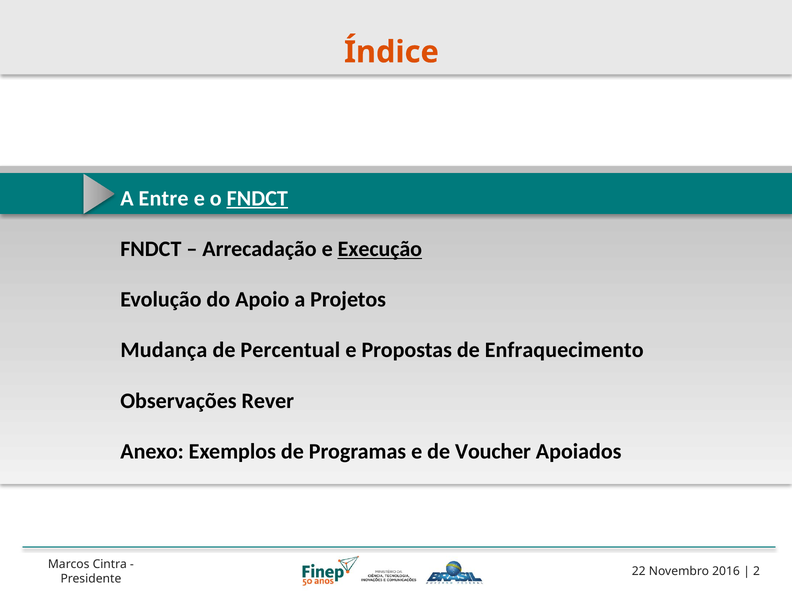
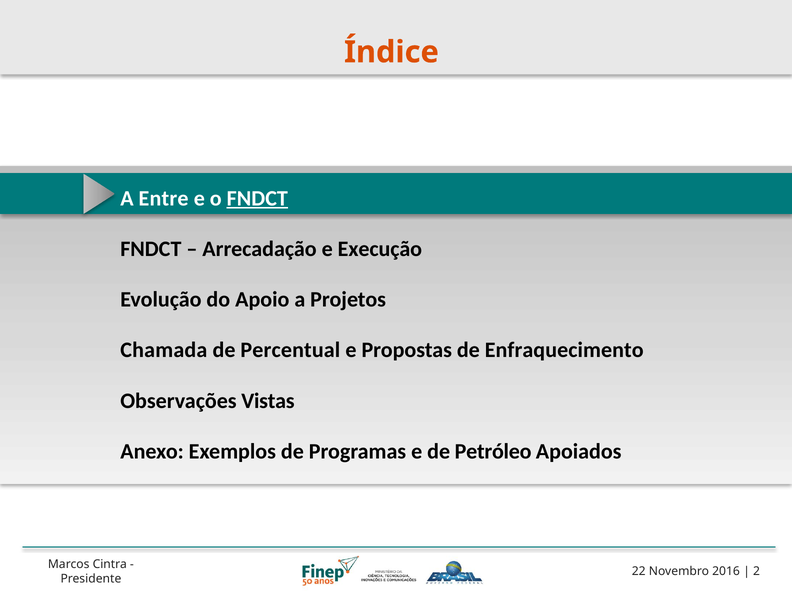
Execução underline: present -> none (380, 249)
Mudança: Mudança -> Chamada (164, 350)
Rever: Rever -> Vistas (268, 401)
Voucher: Voucher -> Petróleo (493, 451)
